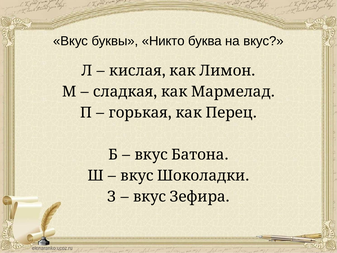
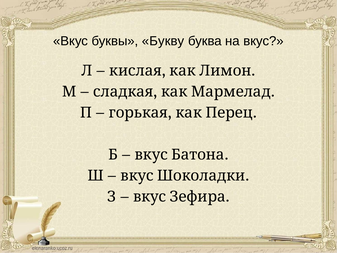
Никто: Никто -> Букву (163, 41)
